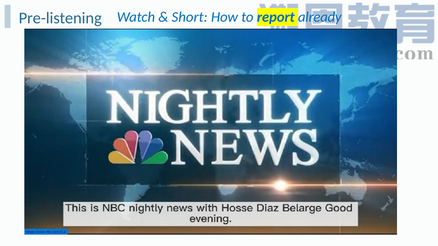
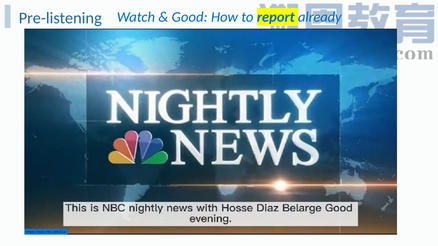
Short: Short -> Good (190, 17)
